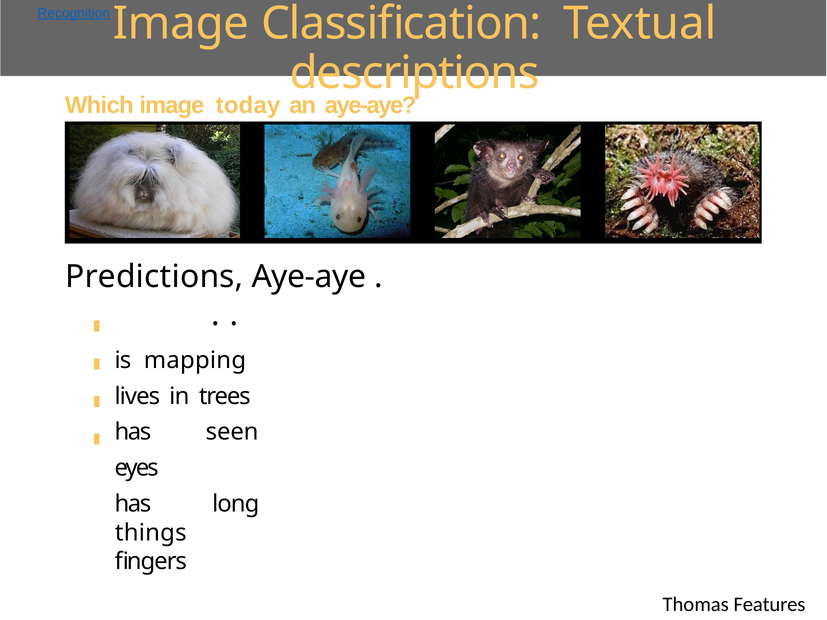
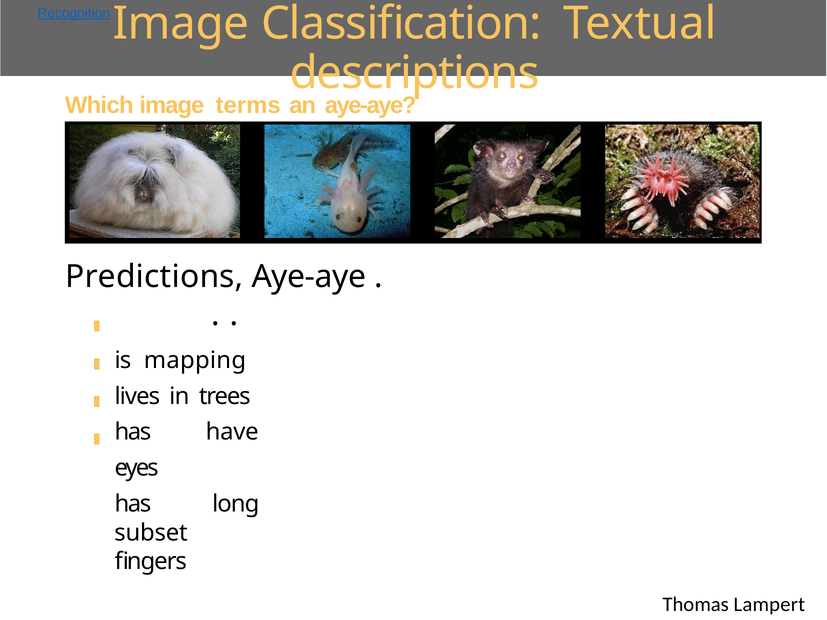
today: today -> terms (248, 105)
seen: seen -> have (232, 432)
things: things -> subset (151, 533)
Thomas Features: Features -> Lampert (769, 605)
